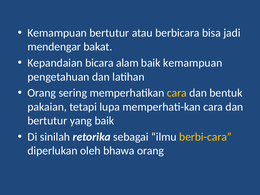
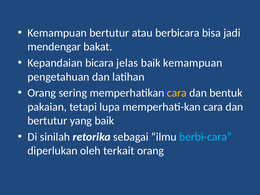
alam: alam -> jelas (127, 63)
berbi-cara colour: yellow -> light blue (205, 137)
bhawa: bhawa -> terkait (119, 151)
